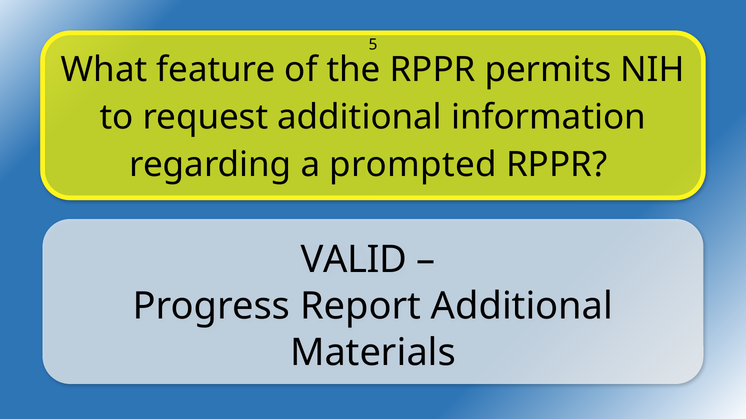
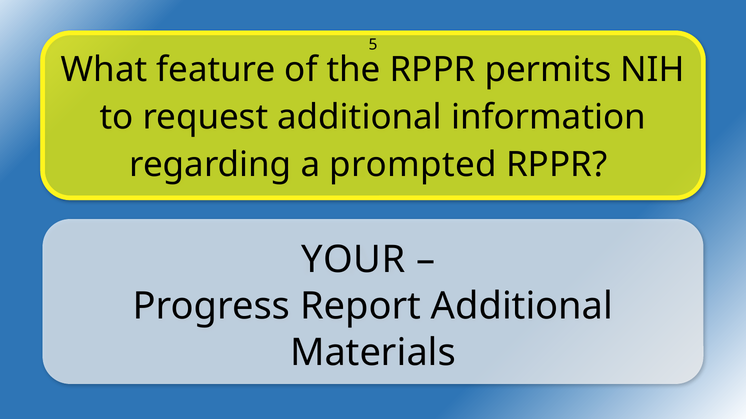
VALID: VALID -> YOUR (353, 260)
